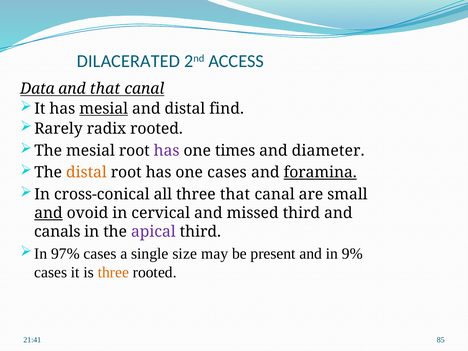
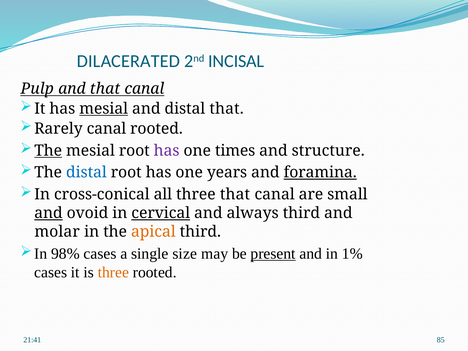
ACCESS: ACCESS -> INCISAL (236, 61)
Data: Data -> Pulp (37, 89)
distal find: find -> that (227, 109)
Rarely radix: radix -> canal (106, 129)
The underline: none -> present (48, 151)
diameter: diameter -> structure (328, 151)
distal colour: orange -> blue (86, 172)
one cases: cases -> years (227, 172)
cervical underline: none -> present (161, 213)
missed: missed -> always (253, 213)
canals: canals -> molar (57, 232)
apical colour: purple -> orange (153, 232)
97%: 97% -> 98% (65, 254)
present underline: none -> present (273, 254)
9%: 9% -> 1% (352, 254)
